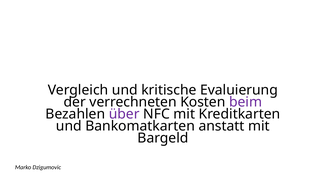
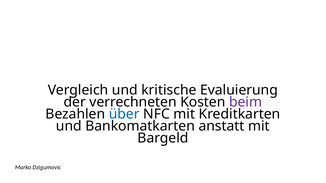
über colour: purple -> blue (124, 114)
